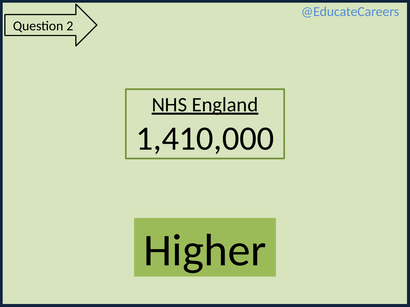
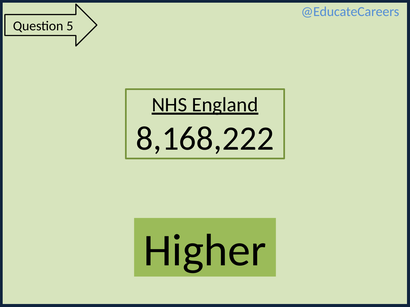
2: 2 -> 5 (70, 26)
1,410,000: 1,410,000 -> 8,168,222 (205, 139)
